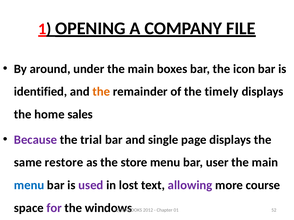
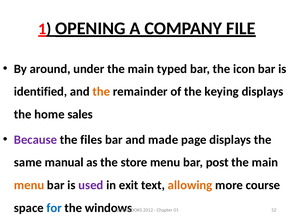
boxes: boxes -> typed (172, 69)
timely: timely -> keying (222, 92)
trial: trial -> files (91, 140)
single: single -> made (163, 140)
restore: restore -> manual (64, 163)
user: user -> post (217, 163)
menu colour: blue -> orange (29, 186)
lost: lost -> exit (129, 186)
allowing colour: purple -> orange (190, 186)
for colour: purple -> blue (54, 208)
